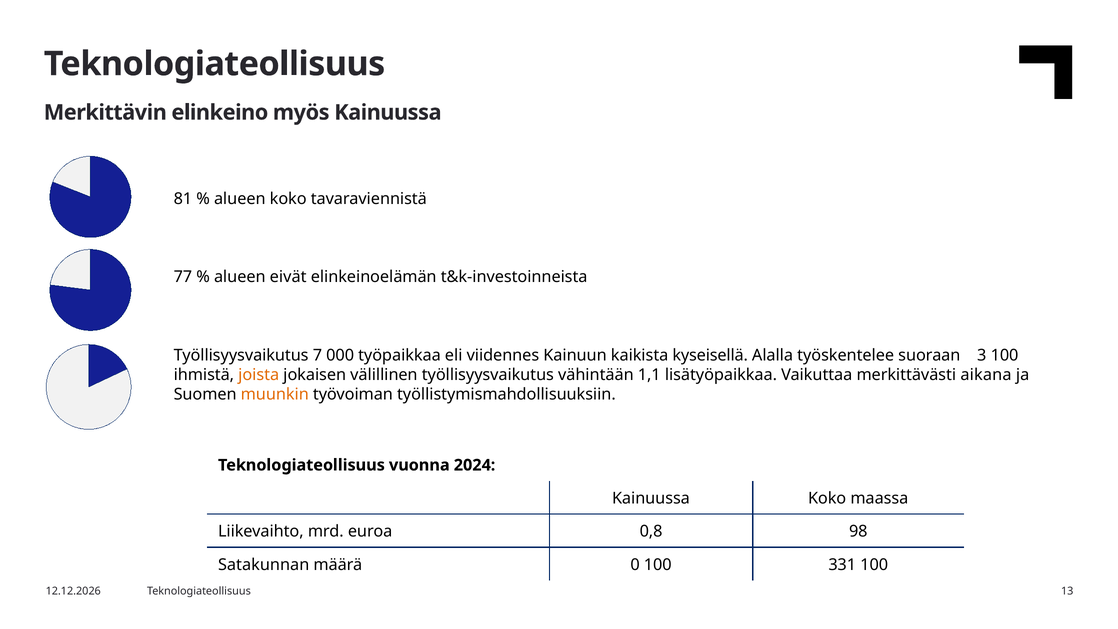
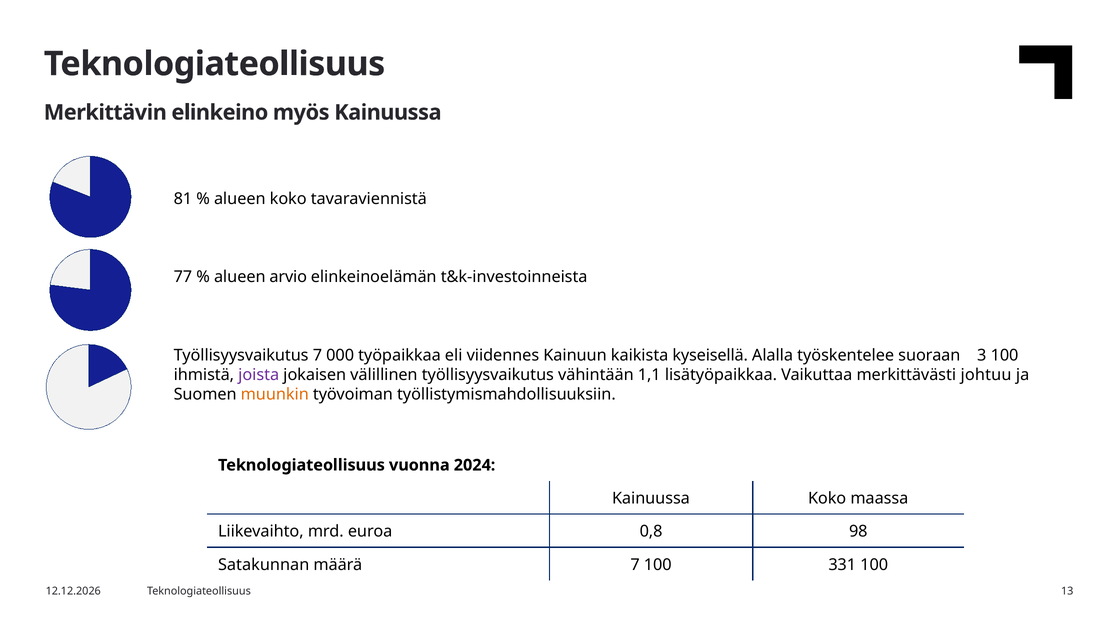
eivät: eivät -> arvio (288, 277)
joista colour: orange -> purple (259, 375)
aikana: aikana -> johtuu (986, 375)
määrä 0: 0 -> 7 (635, 565)
